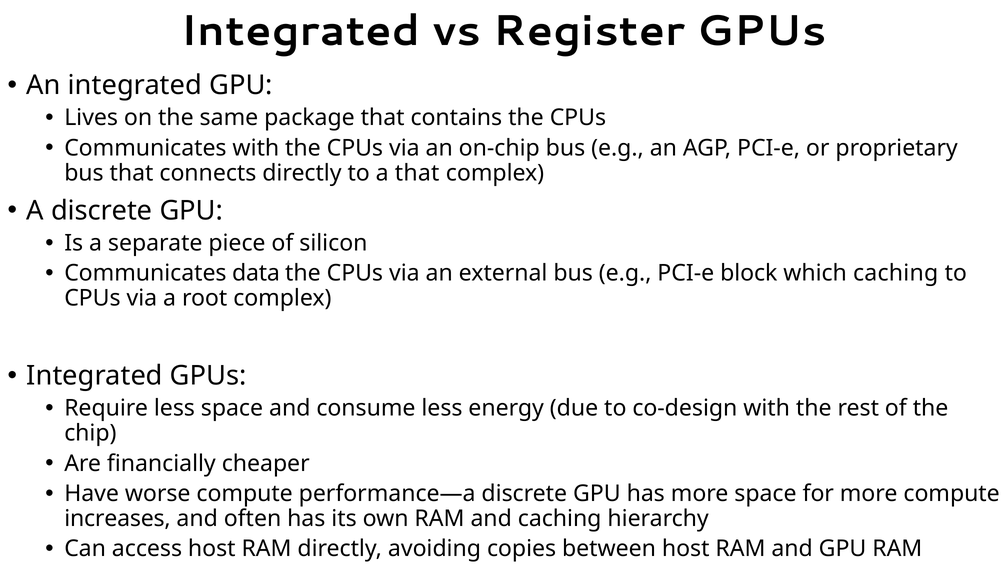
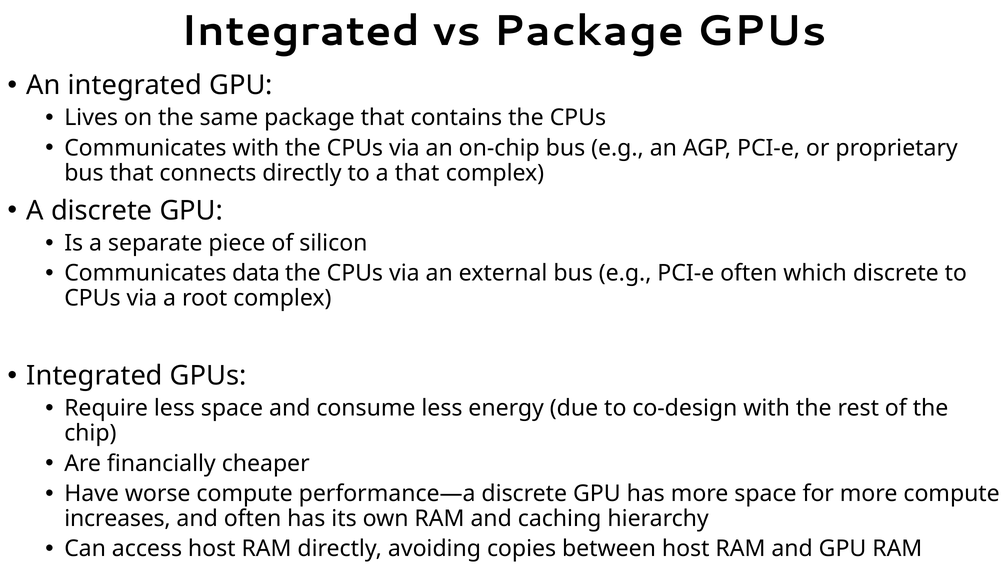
vs Register: Register -> Package (589, 31)
PCI-e block: block -> often (749, 273)
which caching: caching -> discrete (896, 273)
